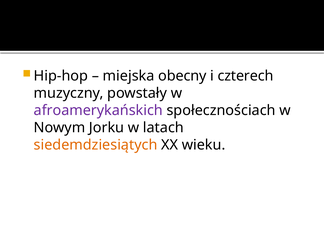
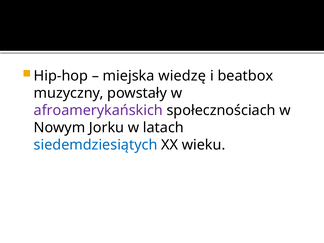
obecny: obecny -> wiedzę (182, 76)
czterech: czterech -> beatbox (245, 76)
siedemdziesiątych colour: orange -> blue (96, 145)
